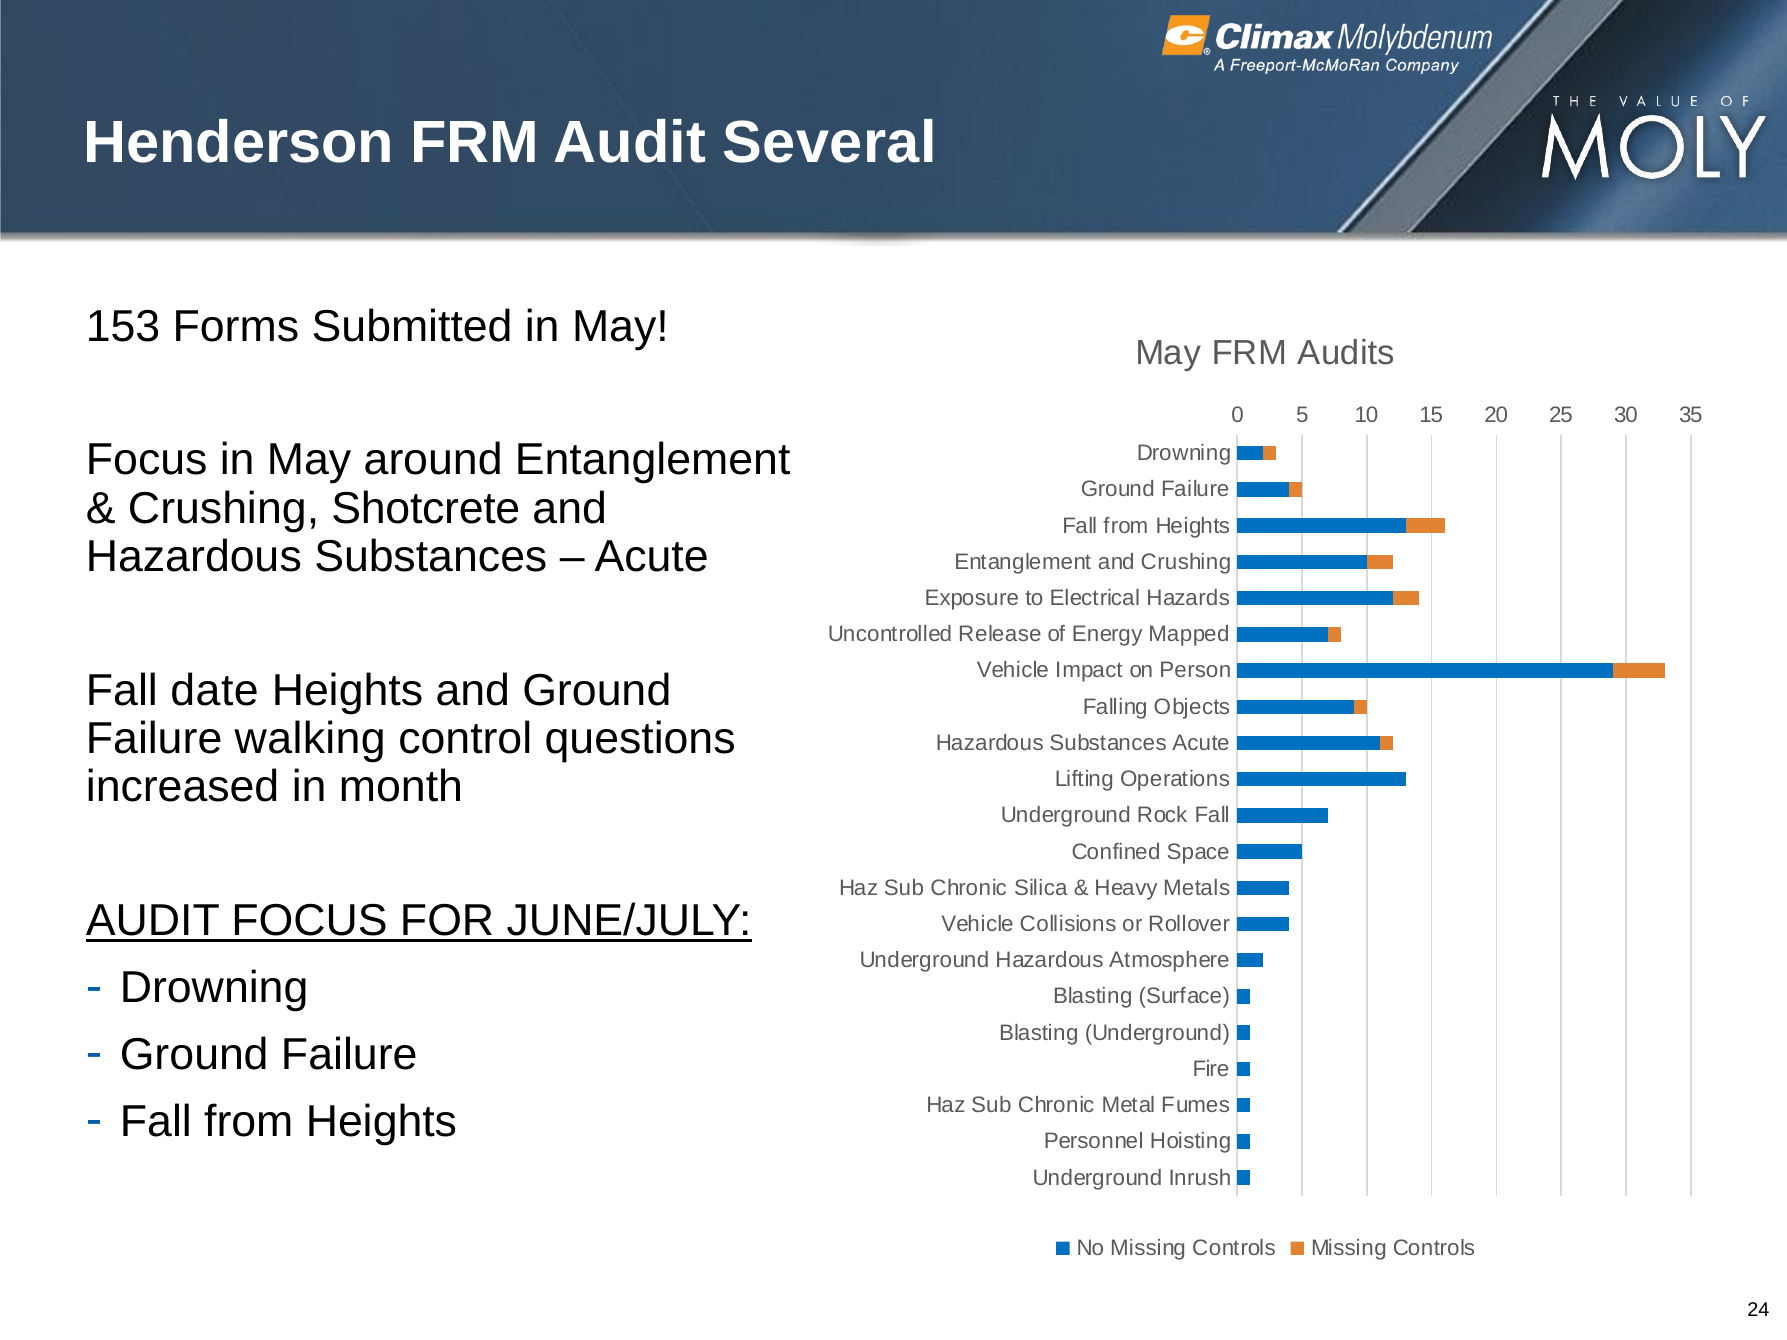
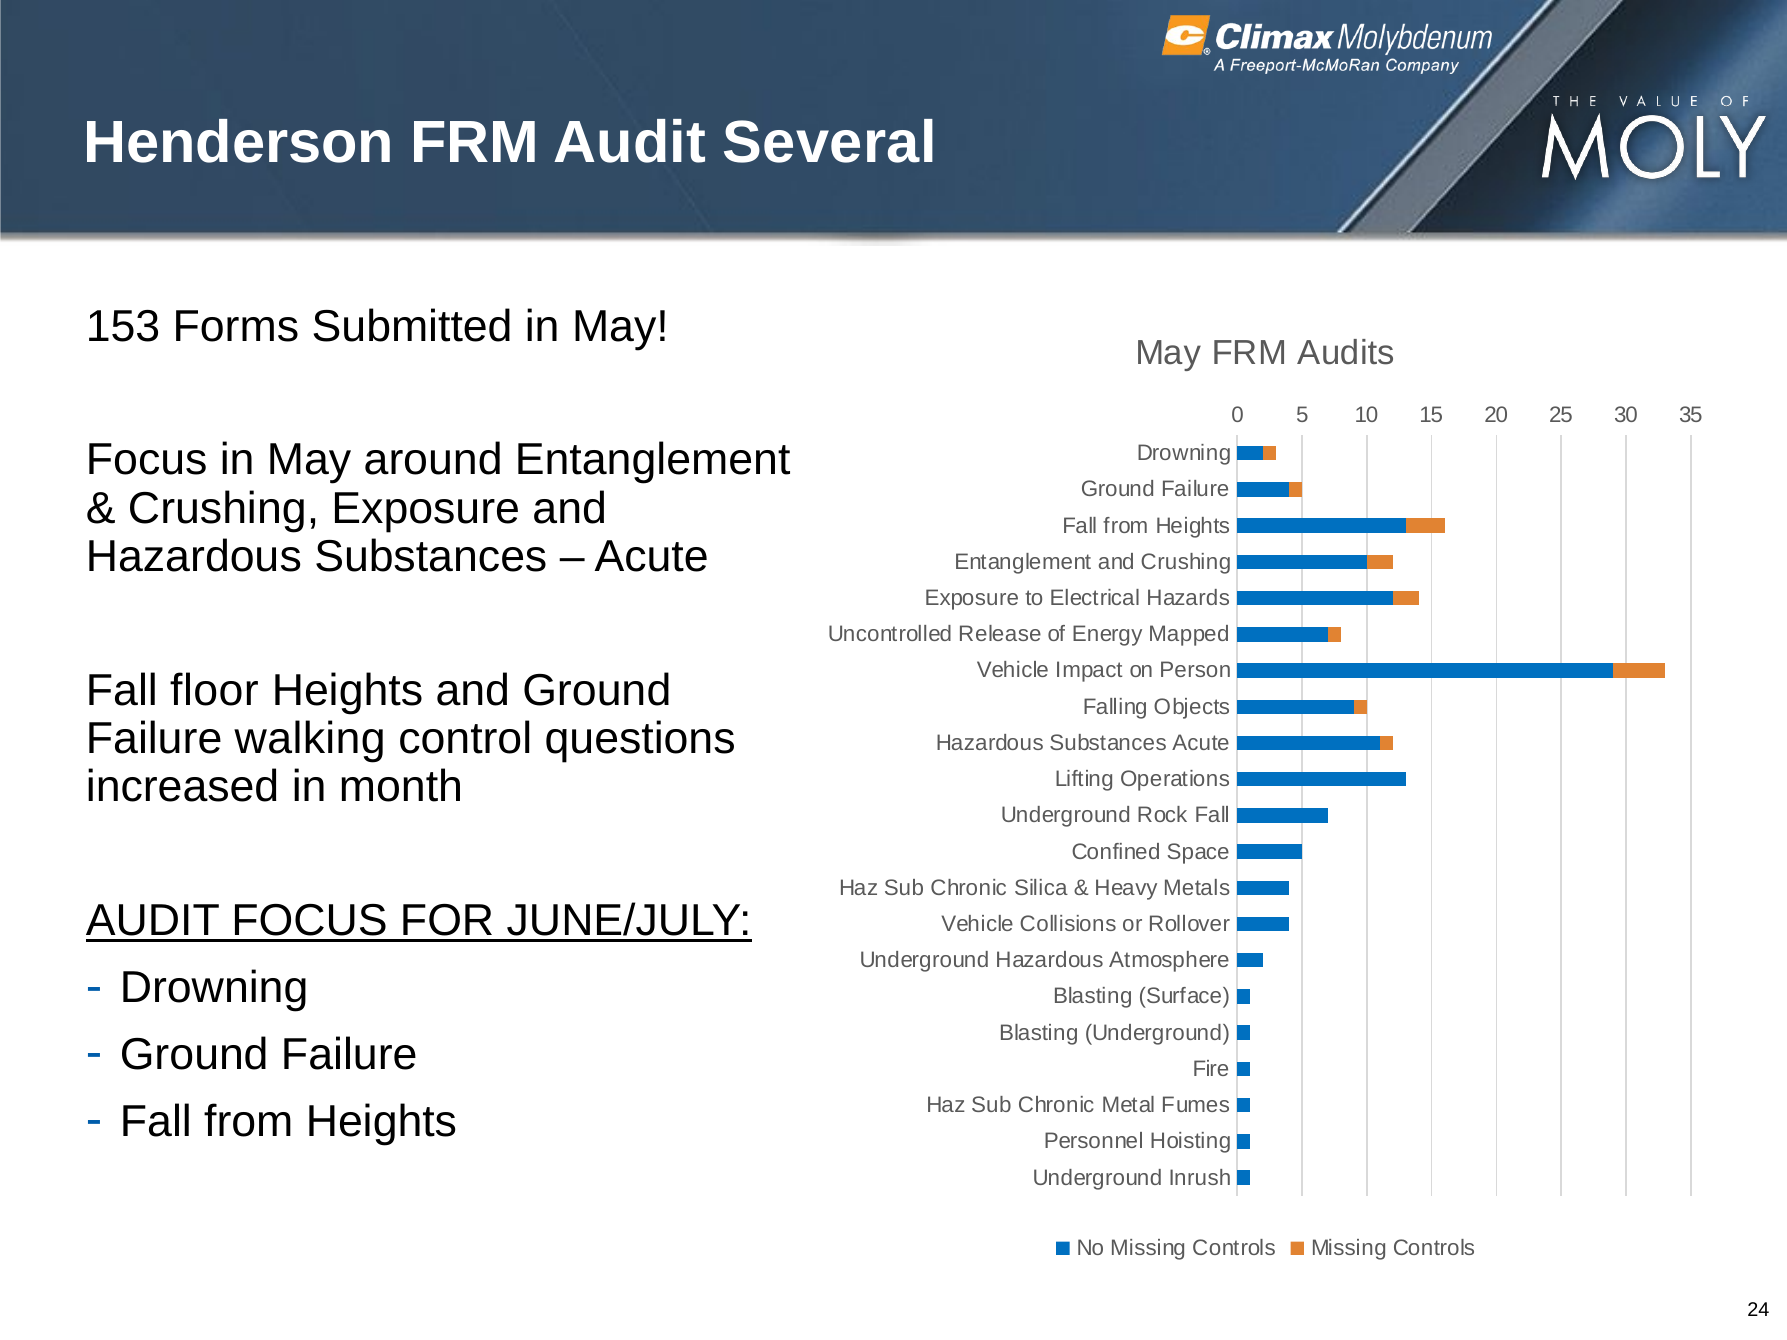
Shotcrete: Shotcrete -> Exposure (426, 508)
date: date -> floor (215, 690)
